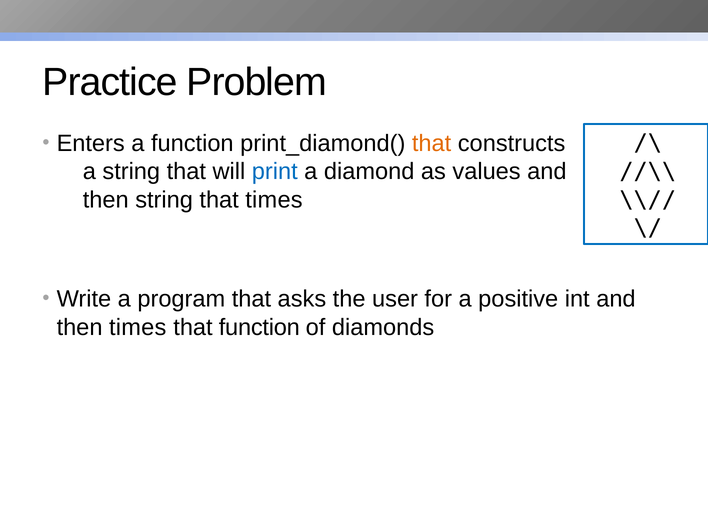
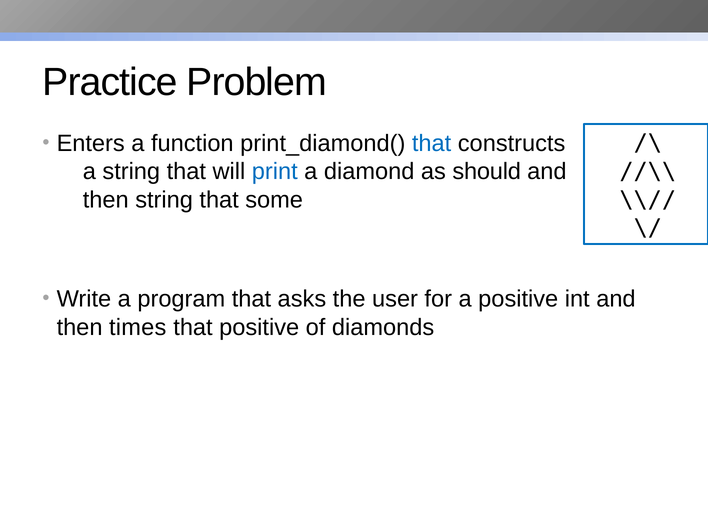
that colour: orange -> blue (432, 143)
values: values -> should (487, 172)
that times: times -> some (274, 200)
that function: function -> positive (259, 327)
